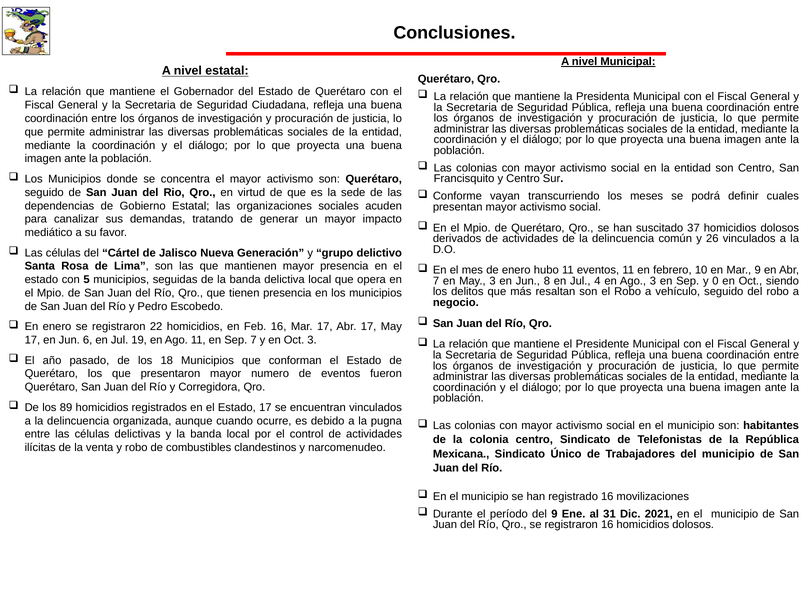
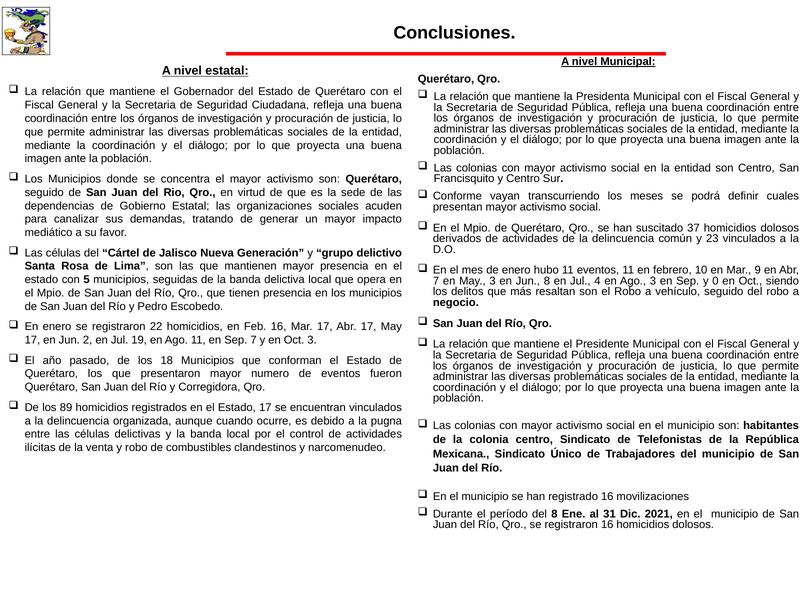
26: 26 -> 23 (712, 239)
6: 6 -> 2 (88, 340)
del 9: 9 -> 8 (554, 514)
